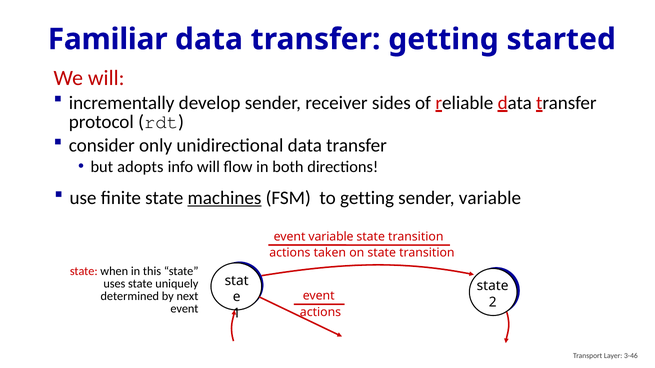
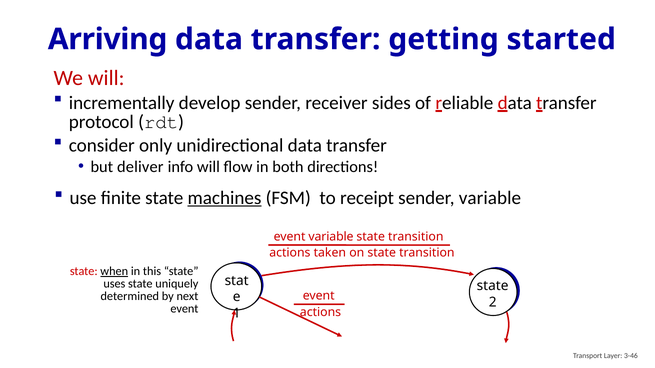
Familiar: Familiar -> Arriving (108, 39)
adopts: adopts -> deliver (140, 167)
to getting: getting -> receipt (367, 198)
when underline: none -> present (114, 272)
